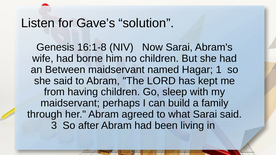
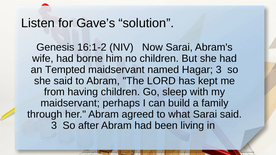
16:1-8: 16:1-8 -> 16:1-2 (92, 47)
Between: Between -> Tempted (65, 70)
Hagar 1: 1 -> 3 (219, 70)
